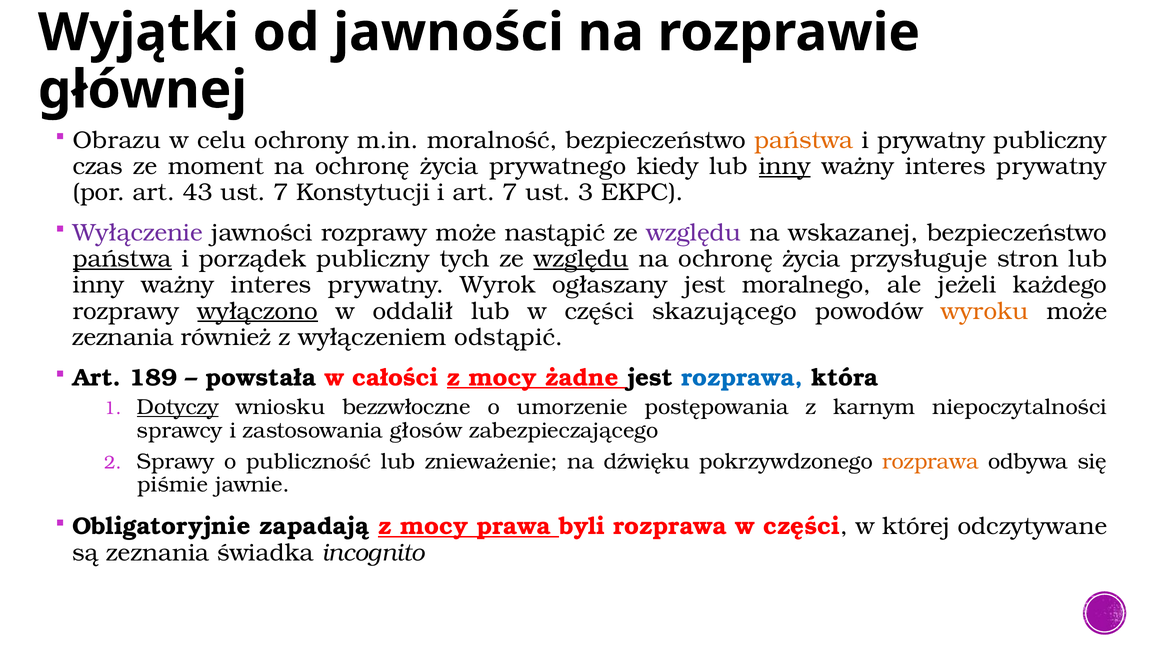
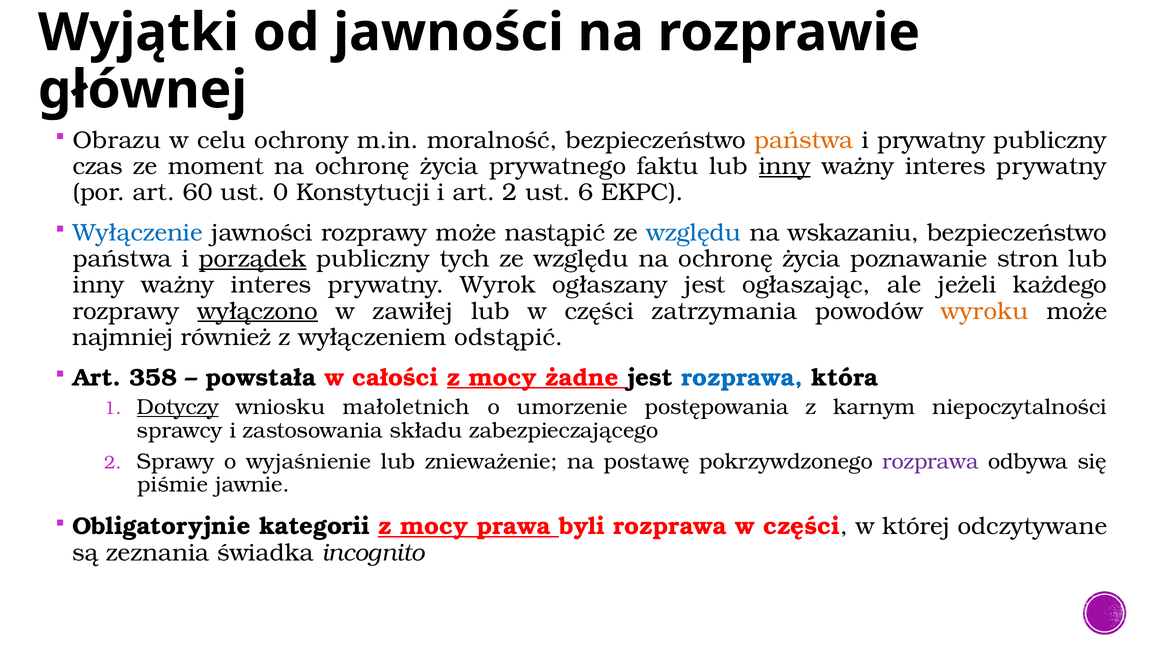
kiedy: kiedy -> faktu (668, 166)
43: 43 -> 60 (198, 192)
ust 7: 7 -> 0 (281, 192)
art 7: 7 -> 2 (510, 192)
3: 3 -> 6 (586, 192)
Wyłączenie colour: purple -> blue (138, 233)
względu colour: purple -> blue (694, 233)
wskazanej: wskazanej -> wskazaniu (853, 233)
państwa underline: present -> none (122, 259)
porządek underline: none -> present (253, 259)
względu underline: present -> none (581, 259)
przysługuje: przysługuje -> poznawanie (919, 259)
moralnego: moralnego -> ogłaszając (806, 285)
oddalił: oddalił -> zawiłej (413, 311)
skazującego: skazującego -> zatrzymania (725, 311)
zeznania: zeznania -> najmniej (123, 337)
189: 189 -> 358 (153, 378)
bezzwłoczne: bezzwłoczne -> małoletnich (406, 407)
głosów: głosów -> składu (426, 431)
publiczność: publiczność -> wyjaśnienie (308, 462)
dźwięku: dźwięku -> postawę (647, 462)
rozprawa colour: orange -> purple (931, 462)
zapadają: zapadają -> kategorii (314, 527)
